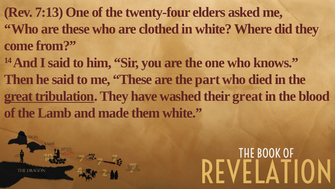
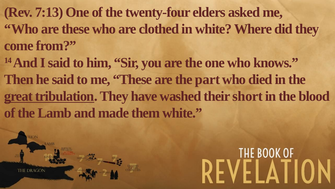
their great: great -> short (248, 96)
